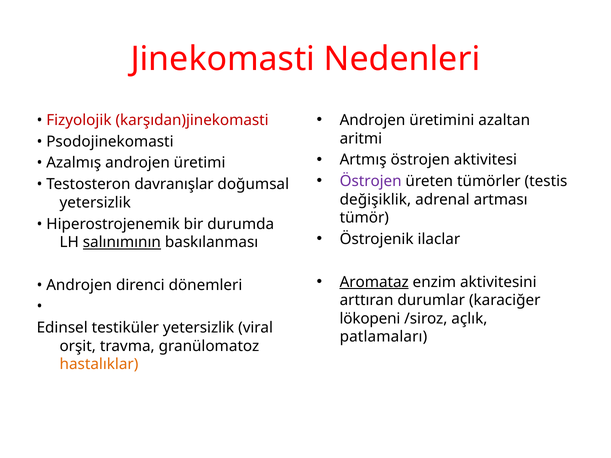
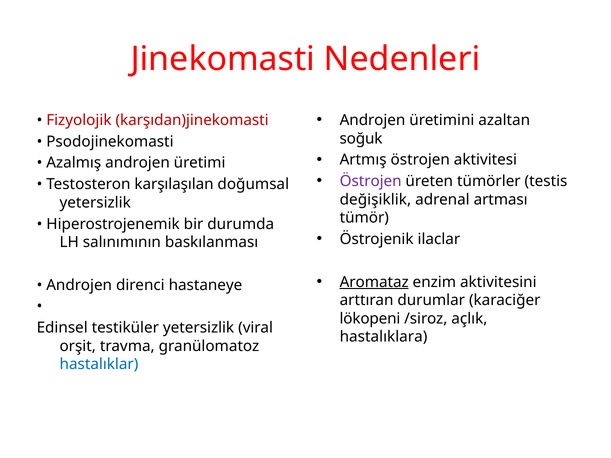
aritmi: aritmi -> soğuk (361, 139)
davranışlar: davranışlar -> karşılaşılan (174, 184)
salınımının underline: present -> none (122, 242)
dönemleri: dönemleri -> hastaneye (205, 285)
patlamaları: patlamaları -> hastalıklara (383, 337)
hastalıklar colour: orange -> blue (99, 365)
